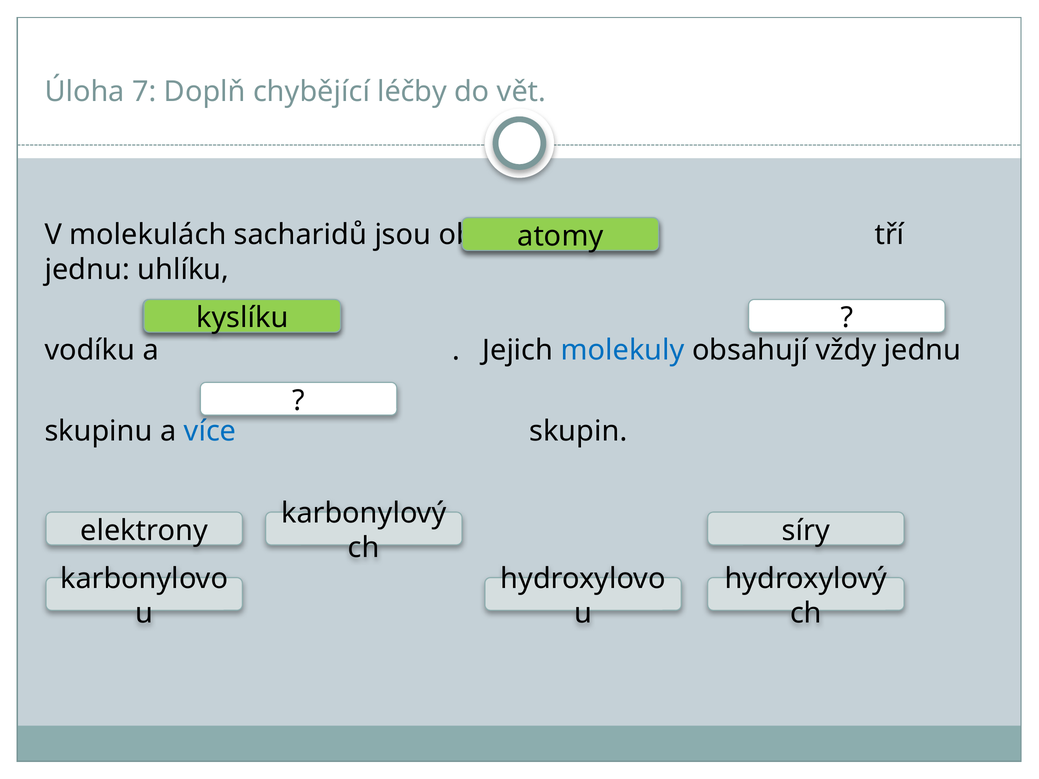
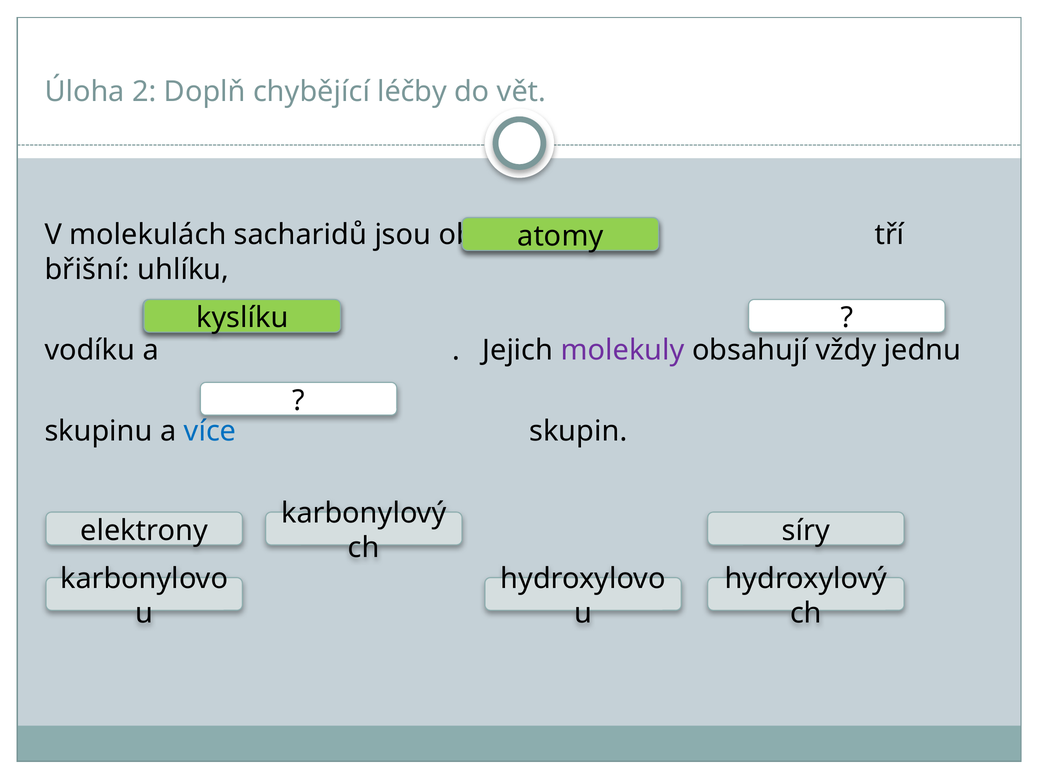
7: 7 -> 2 (144, 92)
jednu: jednu -> břišní (87, 270)
molekuly colour: blue -> purple (623, 351)
